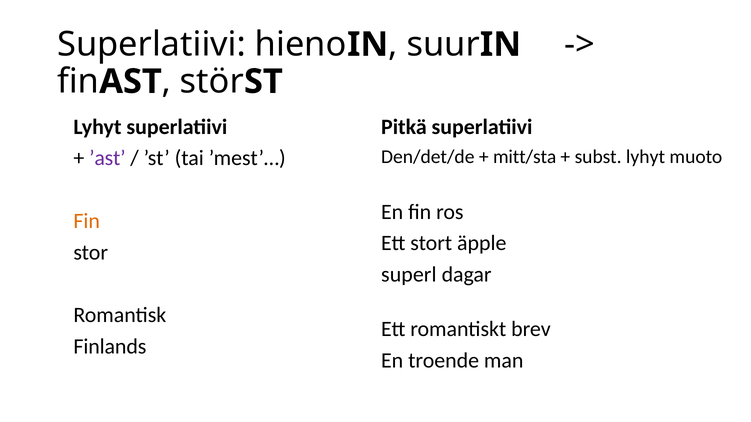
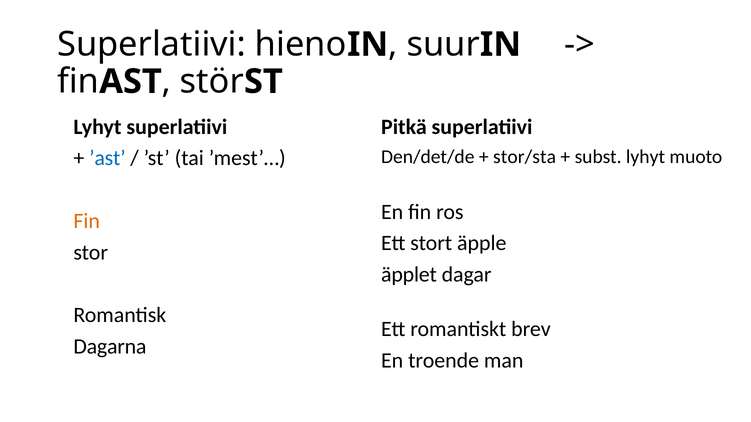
mitt/sta: mitt/sta -> stor/sta (525, 157)
’ast colour: purple -> blue (107, 158)
superl: superl -> äpplet (409, 275)
Finlands: Finlands -> Dagarna (110, 347)
